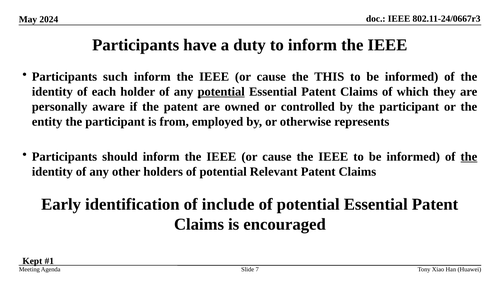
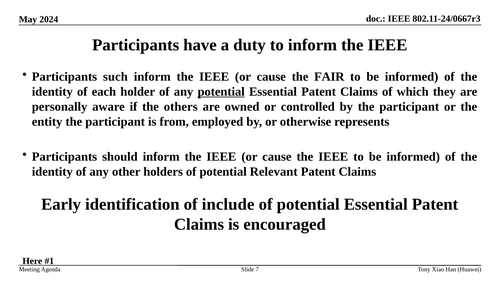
THIS: THIS -> FAIR (329, 77)
the patent: patent -> others (181, 107)
the underline: present -> none (469, 157)
Kept: Kept -> Here (32, 261)
